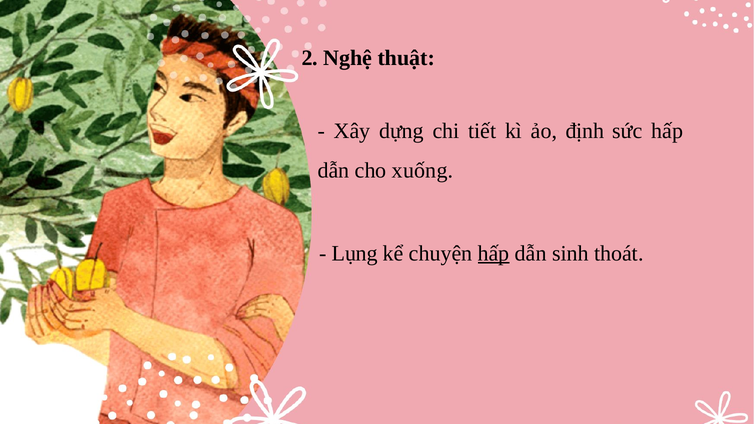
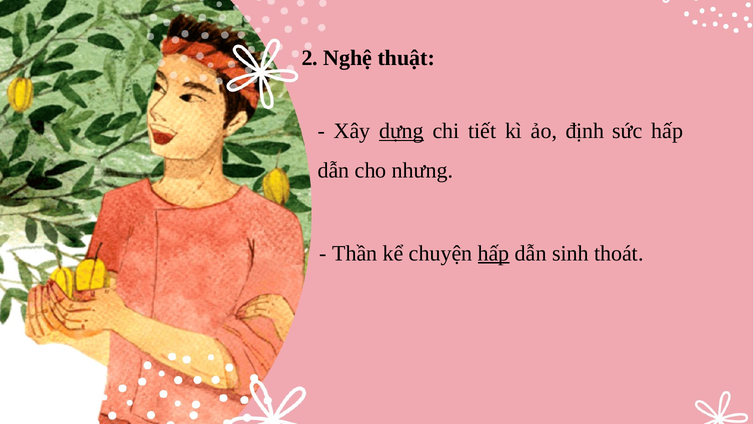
dựng underline: none -> present (402, 131)
xuống: xuống -> nhưng (423, 171)
Lụng: Lụng -> Thần (355, 253)
